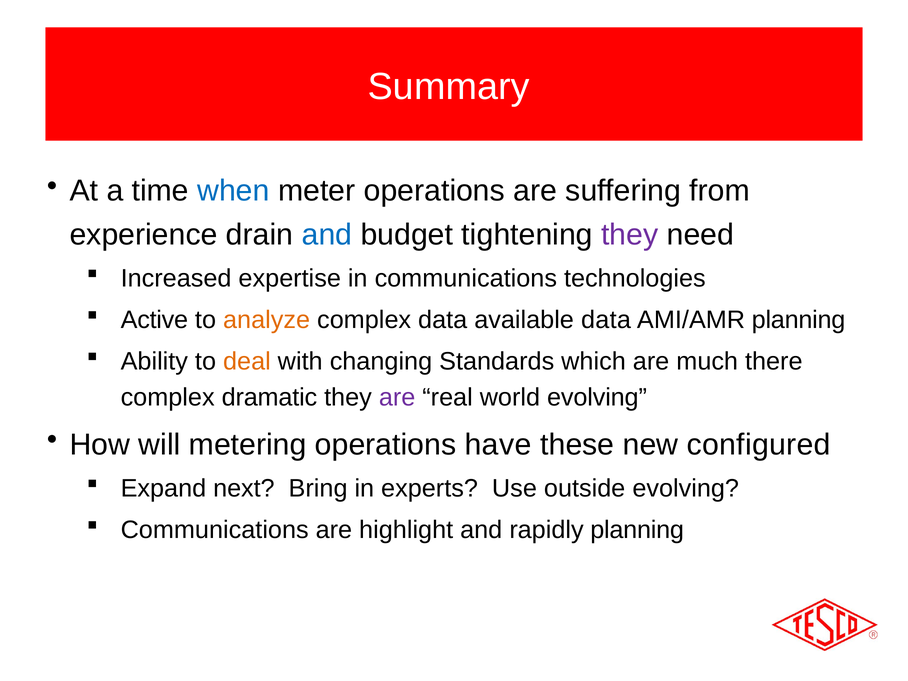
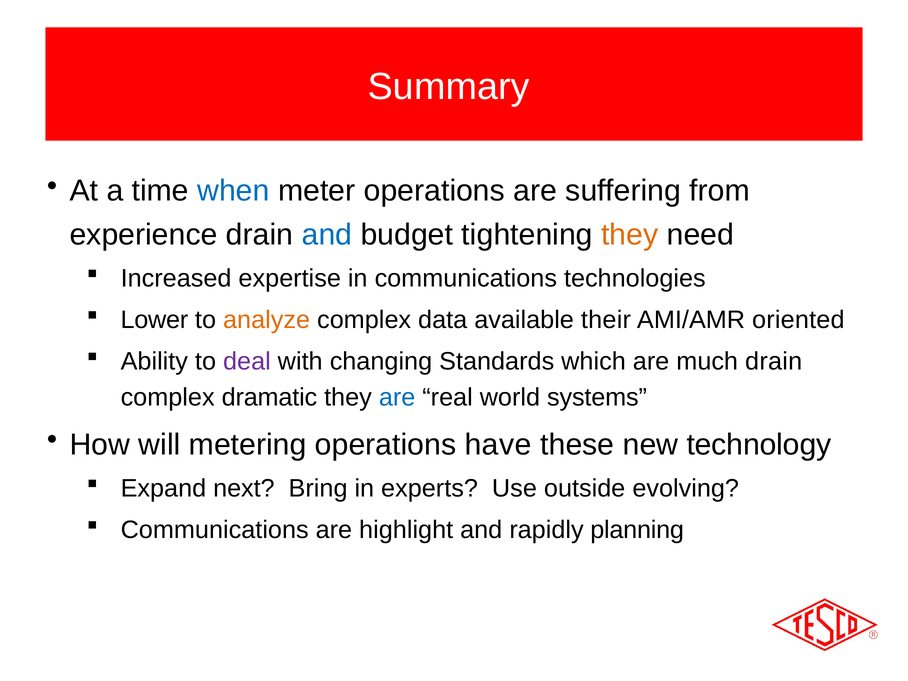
they colour: purple -> orange (630, 235)
Active: Active -> Lower (154, 320)
available data: data -> their (606, 320)
AMI/AMR planning: planning -> oriented (798, 320)
deal colour: orange -> purple (247, 361)
much there: there -> drain (774, 361)
are colour: purple -> blue (397, 398)
world evolving: evolving -> systems (597, 398)
configured: configured -> technology (759, 445)
